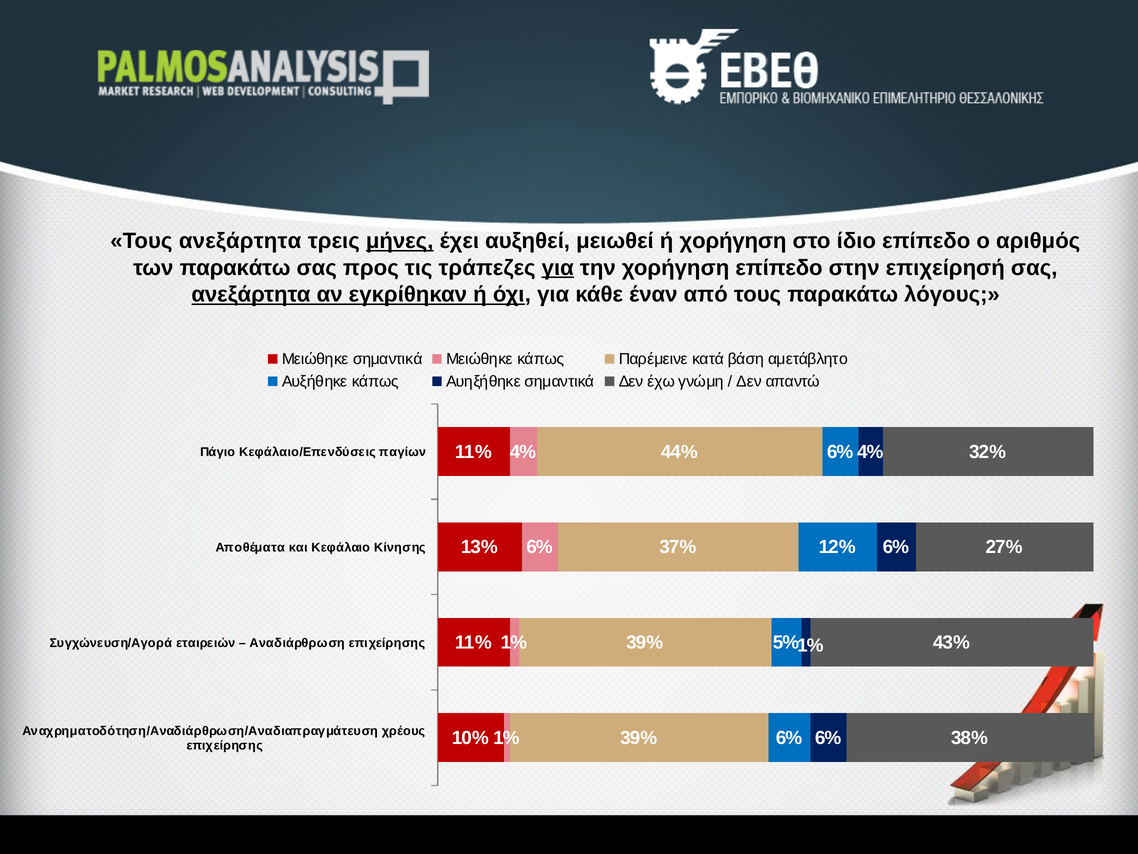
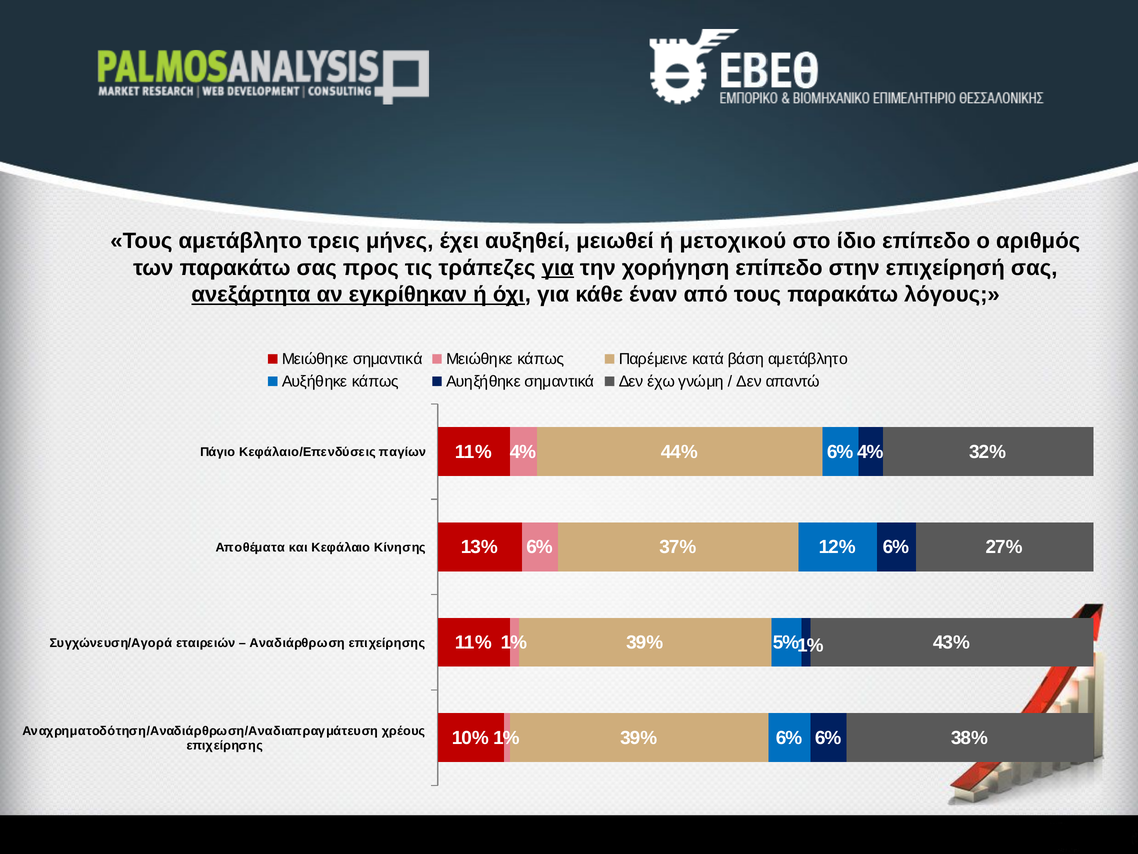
Τους ανεξάρτητα: ανεξάρτητα -> αμετάβλητο (240, 241)
μήνες underline: present -> none (400, 241)
ή χορήγηση: χορήγηση -> μετοχικού (733, 241)
